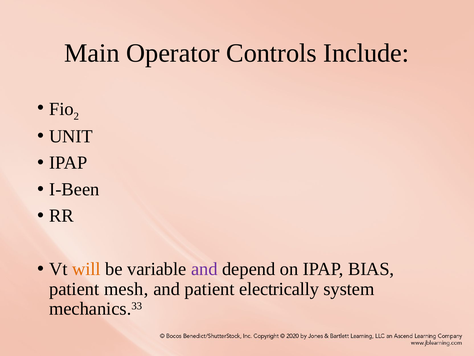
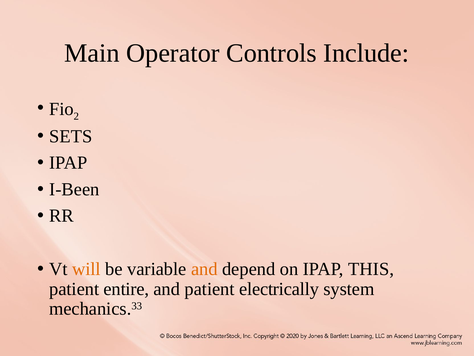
UNIT: UNIT -> SETS (71, 136)
and colour: purple -> orange (204, 269)
BIAS: BIAS -> THIS (371, 269)
mesh: mesh -> entire (126, 289)
